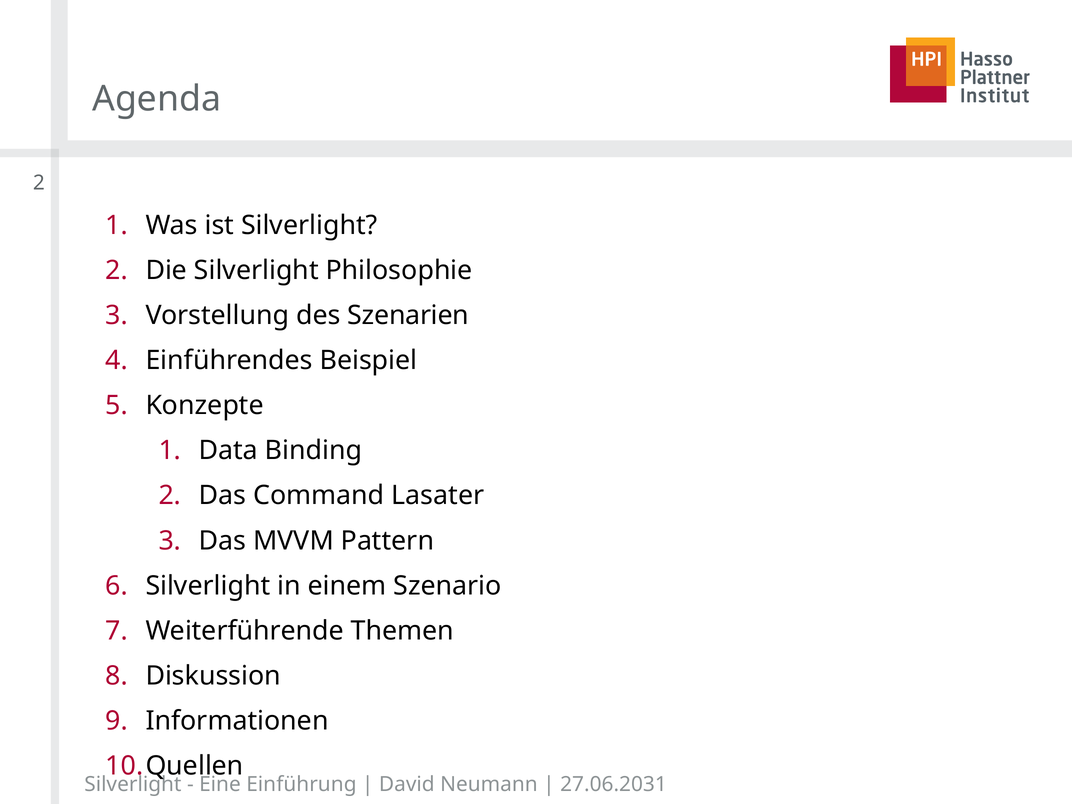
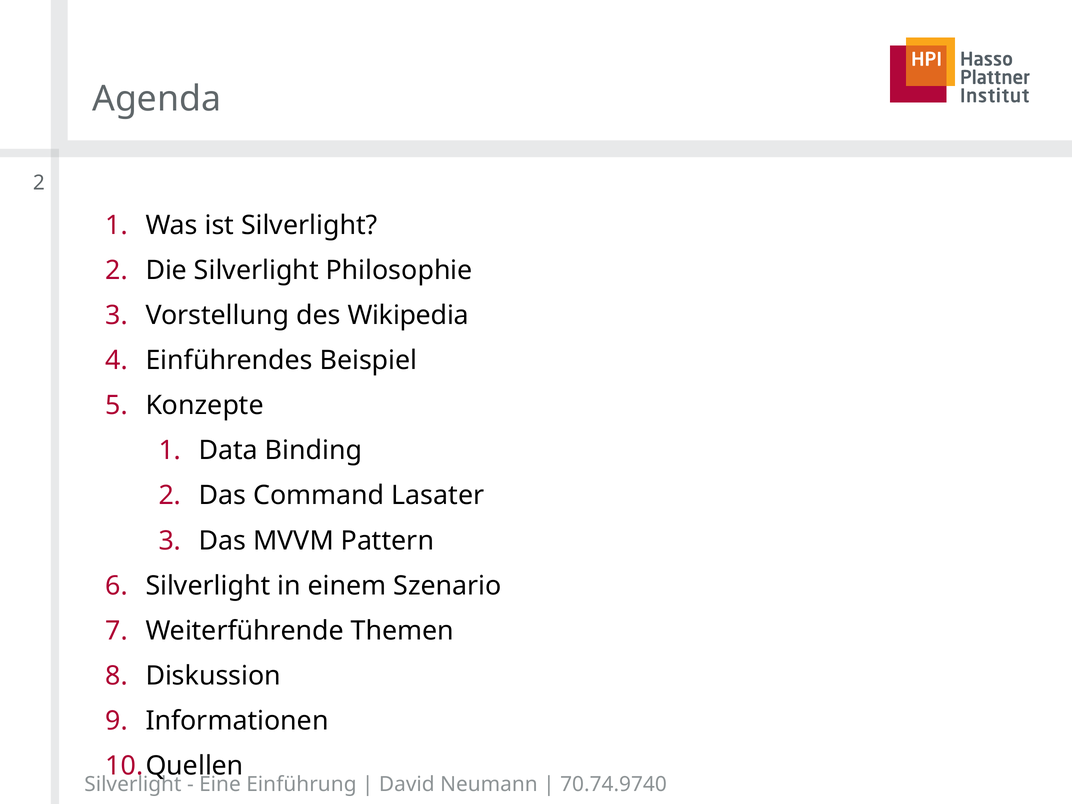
Szenarien: Szenarien -> Wikipedia (408, 316)
27.06.2031: 27.06.2031 -> 70.74.9740 (614, 784)
